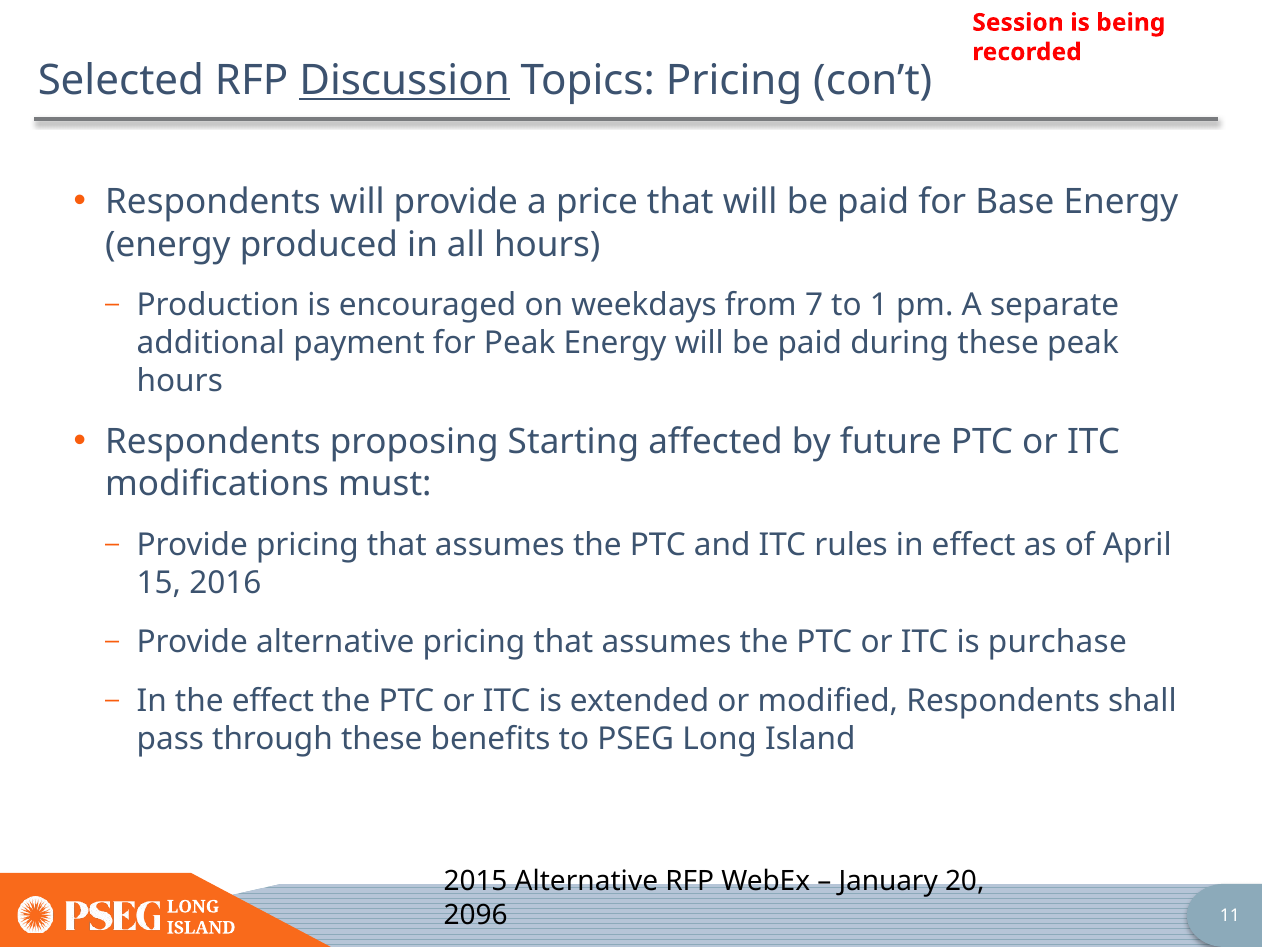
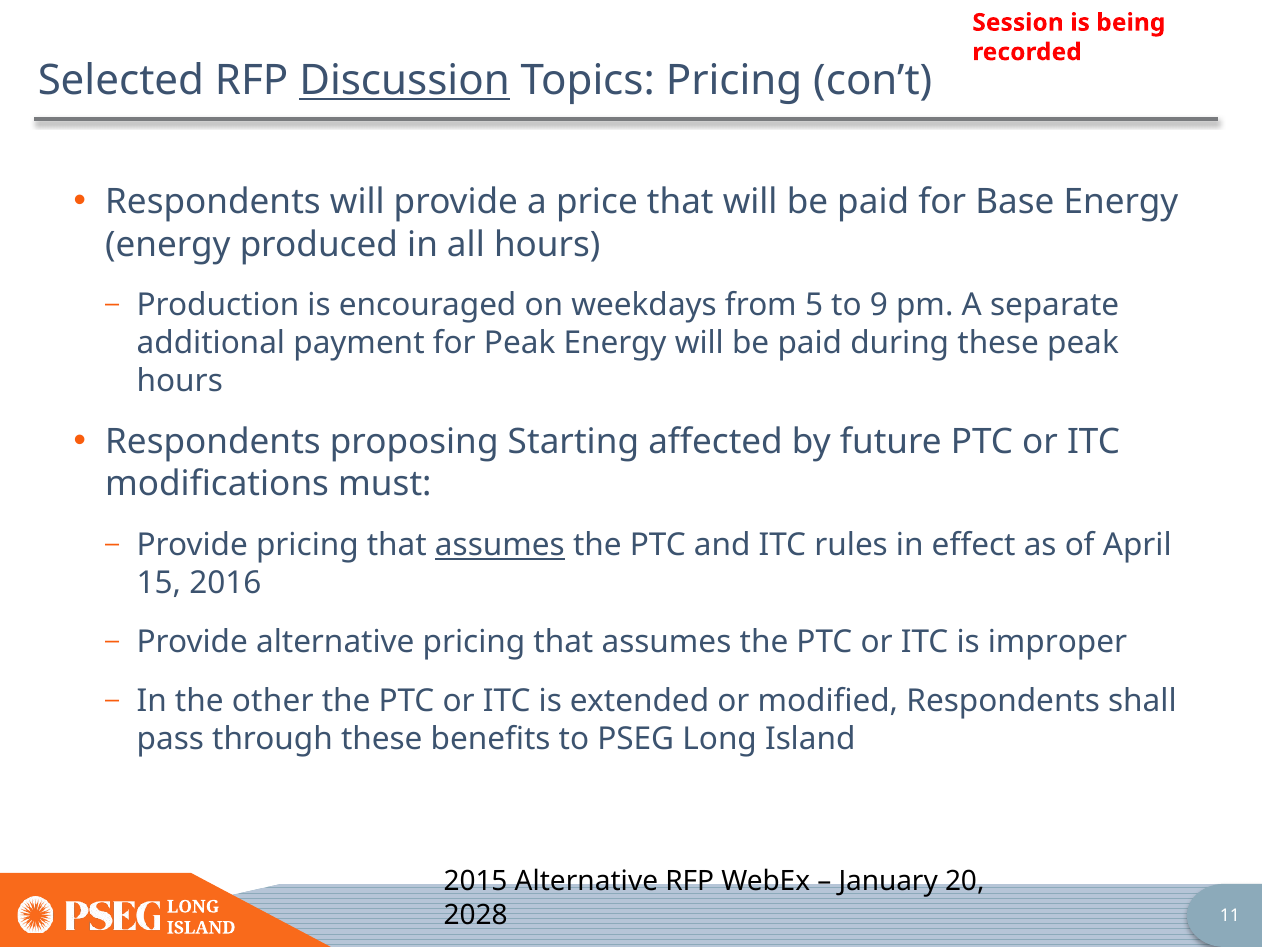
7: 7 -> 5 (814, 305)
1: 1 -> 9 (879, 305)
assumes underline: none -> present (500, 545)
purchase: purchase -> improper (1057, 642)
the effect: effect -> other (273, 700)
2096: 2096 -> 2028 (476, 915)
